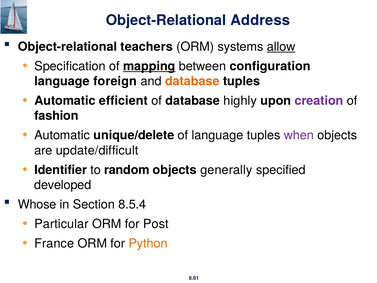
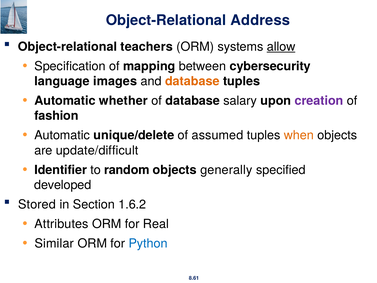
mapping underline: present -> none (149, 66)
configuration: configuration -> cybersecurity (270, 66)
foreign: foreign -> images (115, 81)
efficient: efficient -> whether (123, 101)
highly: highly -> salary (240, 101)
of language: language -> assumed (217, 135)
when colour: purple -> orange (299, 135)
Whose: Whose -> Stored (37, 204)
8.5.4: 8.5.4 -> 1.6.2 (132, 204)
Particular: Particular -> Attributes (61, 224)
Post: Post -> Real (156, 224)
France: France -> Similar (54, 243)
Python colour: orange -> blue (148, 243)
